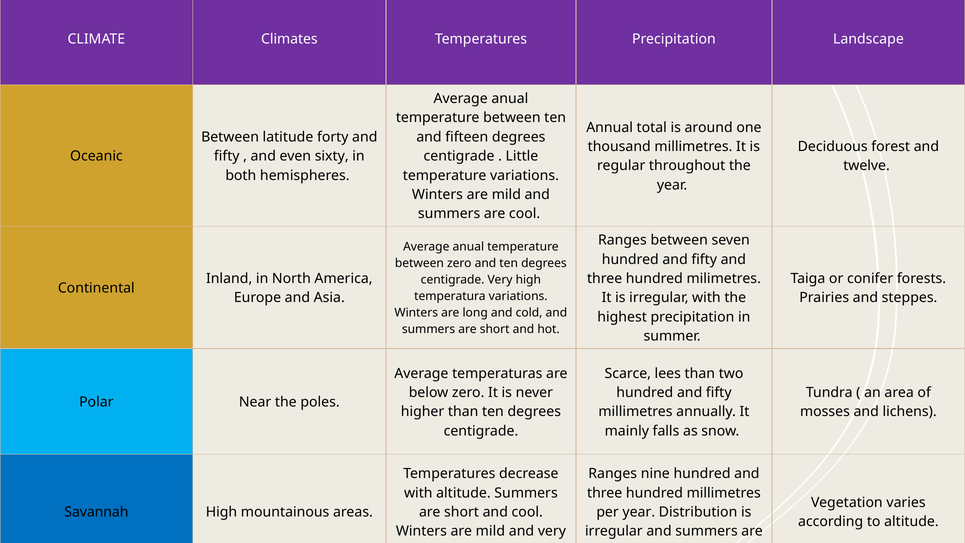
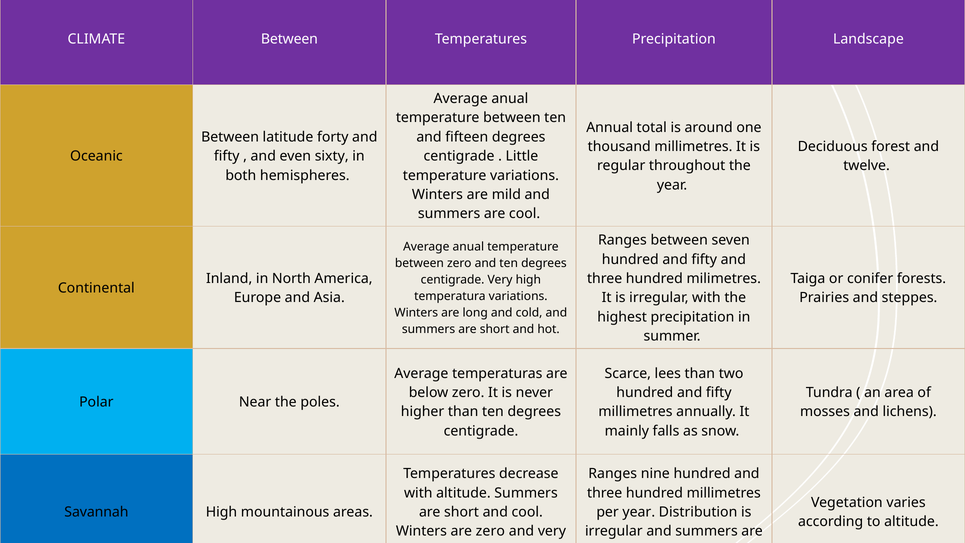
CLIMATE Climates: Climates -> Between (289, 39)
mild: mild -> zero (490, 531)
